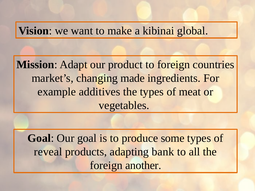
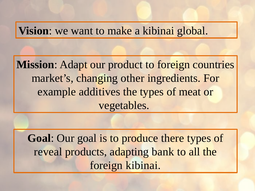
made: made -> other (133, 78)
some: some -> there (173, 138)
foreign another: another -> kibinai (143, 166)
